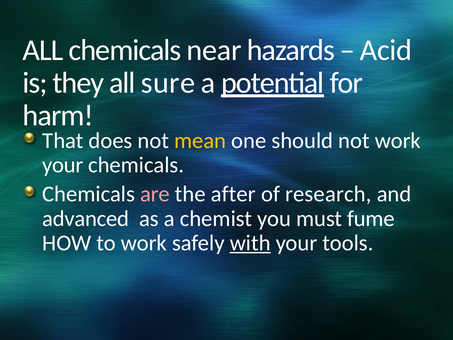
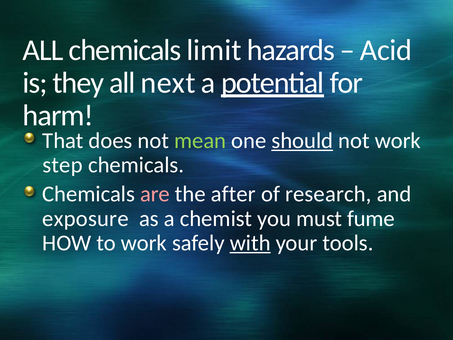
near: near -> limit (214, 50)
sure: sure -> next (168, 83)
mean colour: yellow -> light green (200, 140)
should underline: none -> present (302, 140)
your: your -> step (63, 165)
advanced: advanced -> exposure (85, 218)
